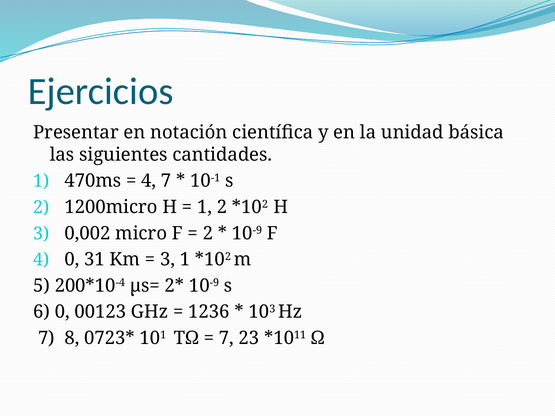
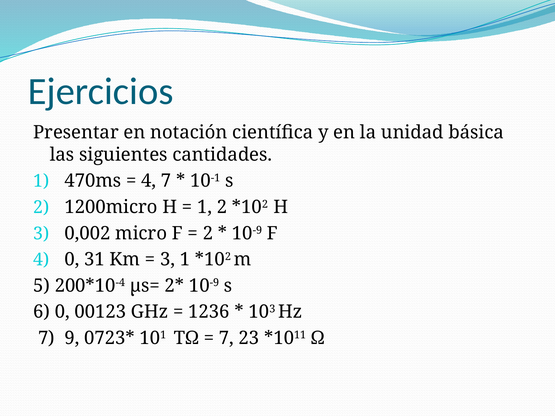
8: 8 -> 9 (72, 338)
